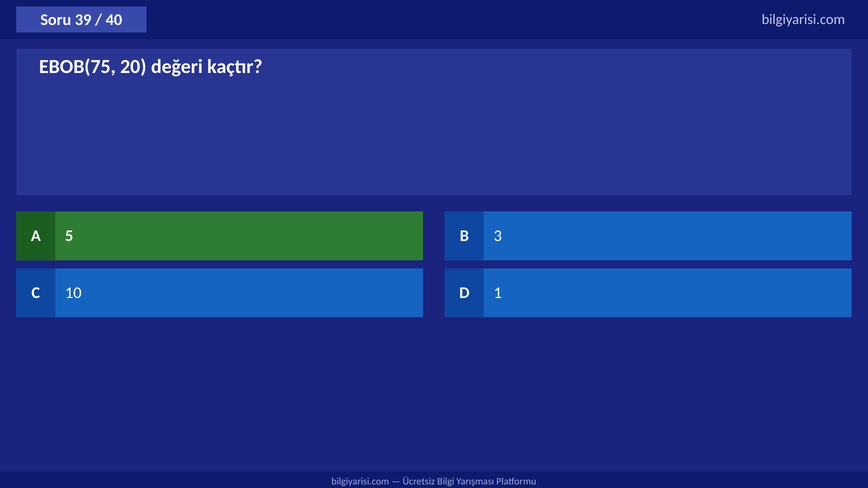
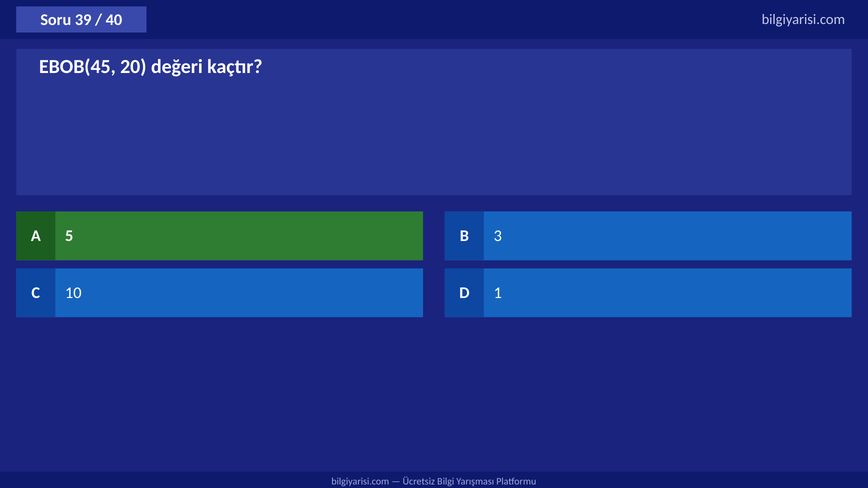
EBOB(75: EBOB(75 -> EBOB(45 (77, 67)
